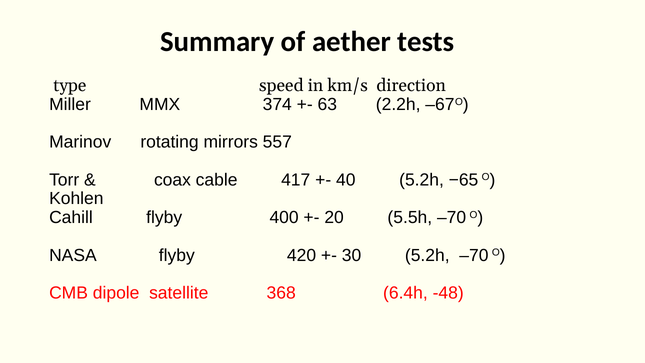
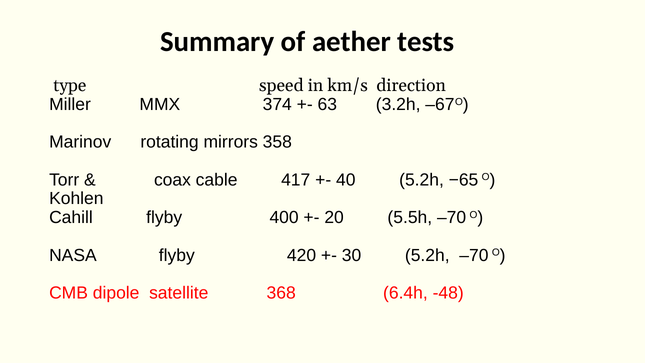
2.2h: 2.2h -> 3.2h (398, 104)
557: 557 -> 358 (277, 142)
